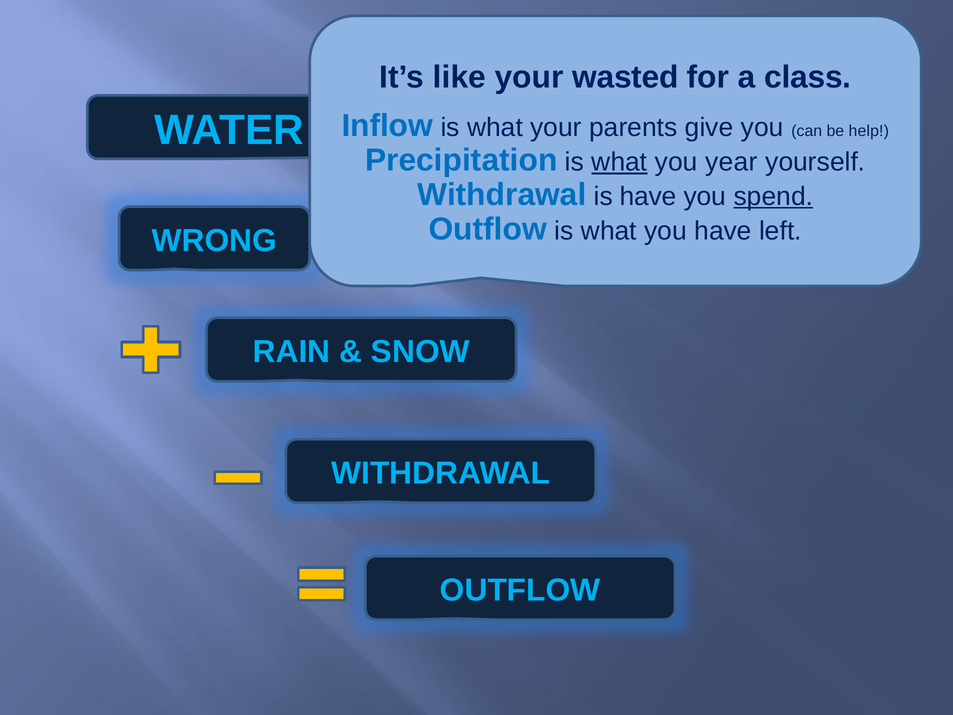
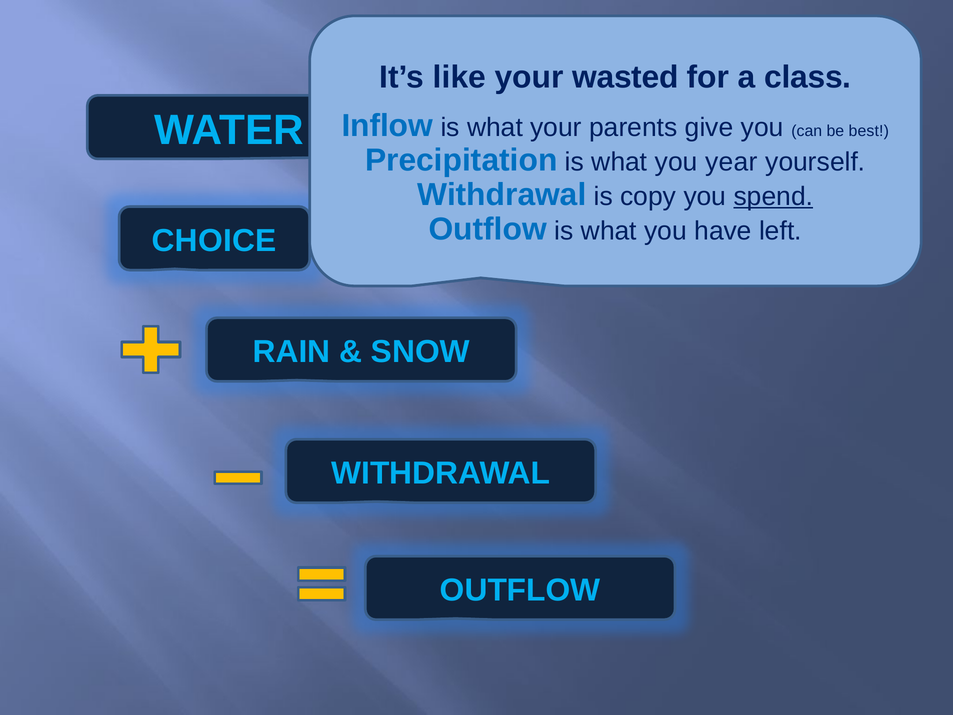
help: help -> best (869, 131)
what underline: present -> none (619, 162)
is have: have -> copy (648, 196)
WRONG: WRONG -> CHOICE (214, 240)
